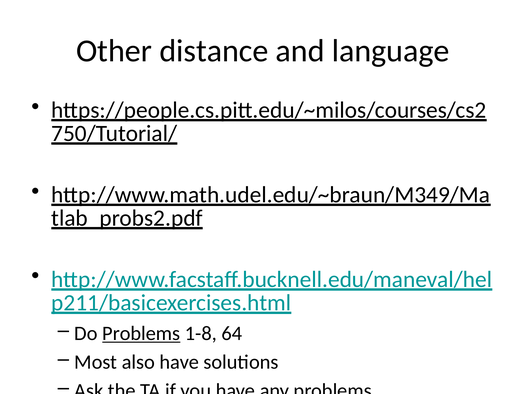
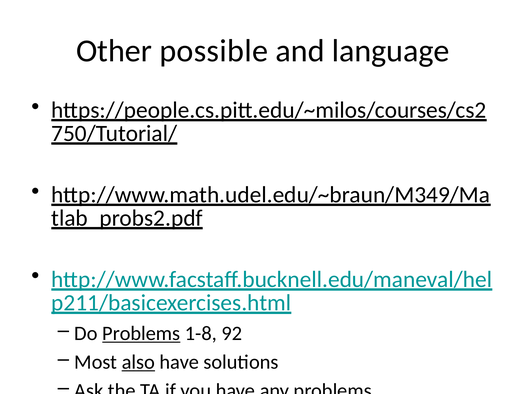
distance: distance -> possible (214, 51)
64: 64 -> 92 (232, 334)
also underline: none -> present (138, 363)
